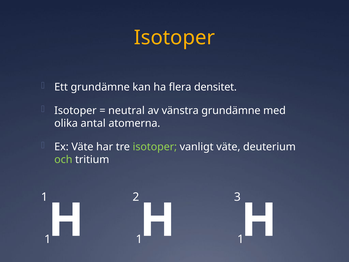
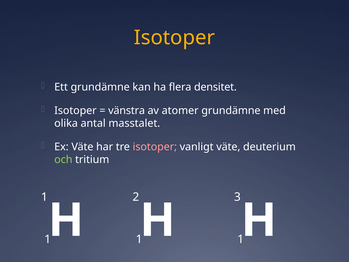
neutral: neutral -> vänstra (127, 110)
vänstra: vänstra -> atomer (180, 110)
atomerna: atomerna -> masstalet (134, 123)
isotoper colour: light green -> pink (155, 147)
